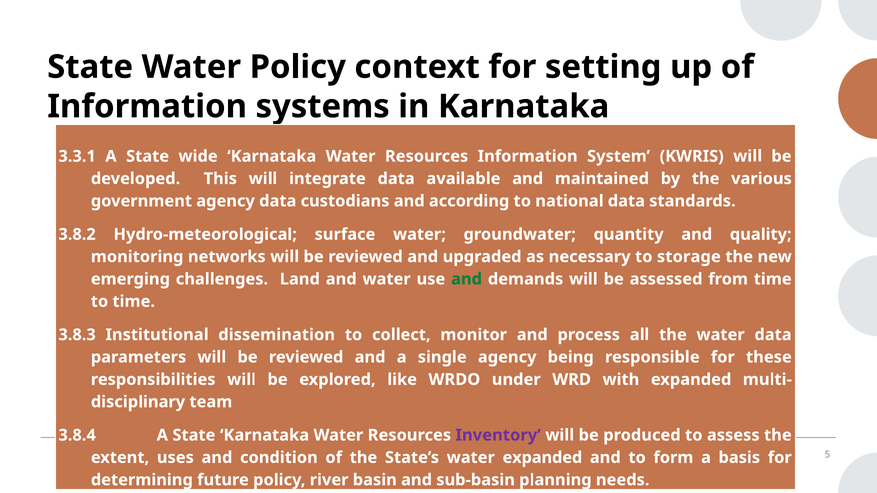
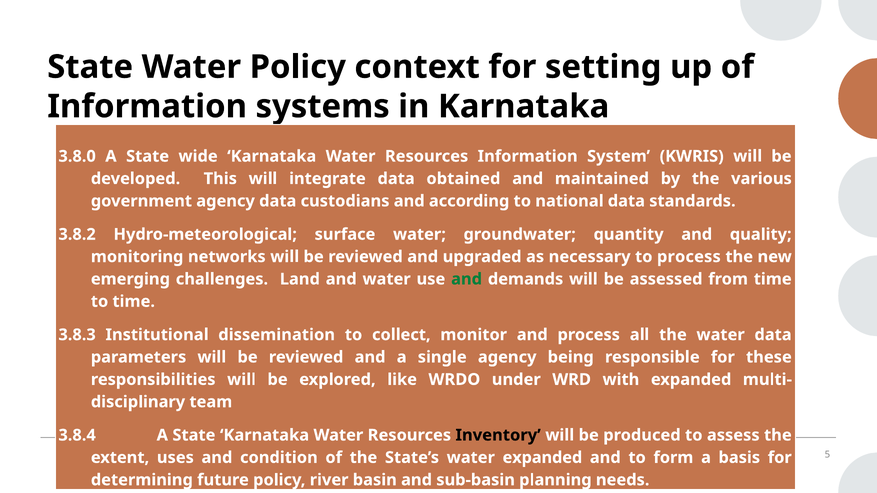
3.3.1: 3.3.1 -> 3.8.0 (77, 156)
available: available -> obtained (463, 179)
to storage: storage -> process (689, 257)
Inventory colour: purple -> black (498, 435)
